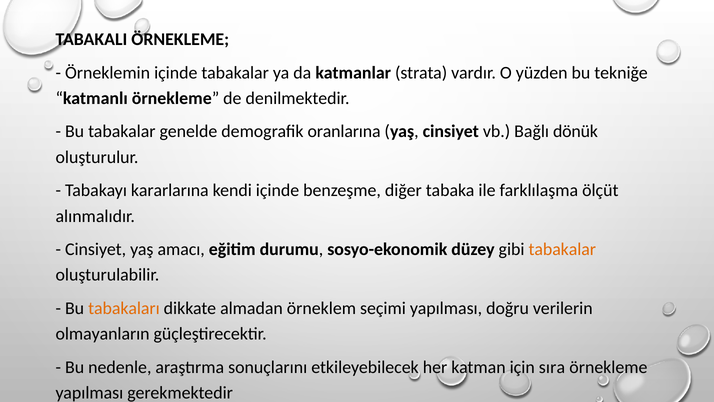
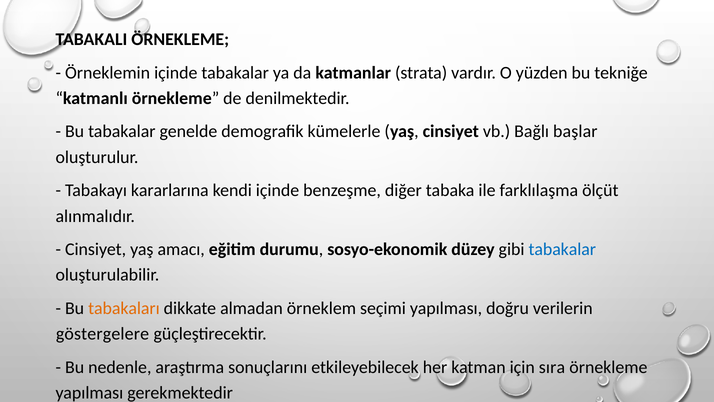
oranlarına: oranlarına -> kümelerle (344, 131)
dönük: dönük -> başlar (575, 131)
tabakalar colour: orange -> blue (562, 249)
olmayanların: olmayanların -> göstergelere (102, 334)
